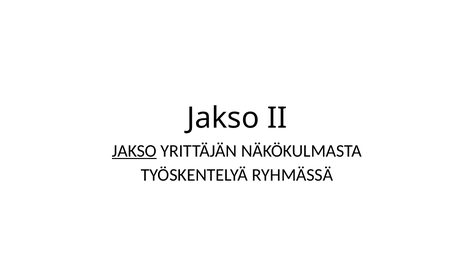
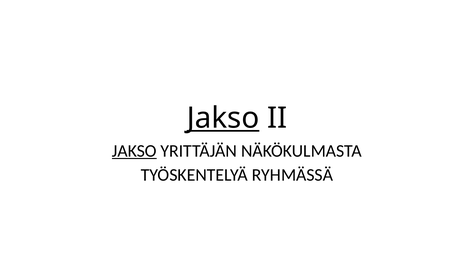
Jakso underline: none -> present (223, 118)
